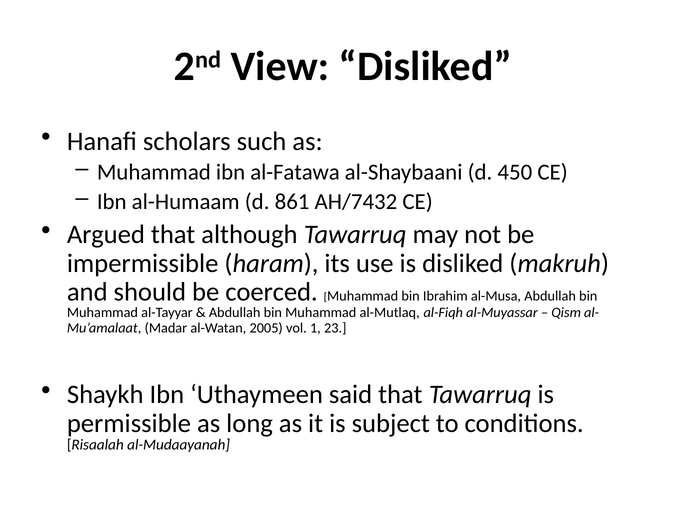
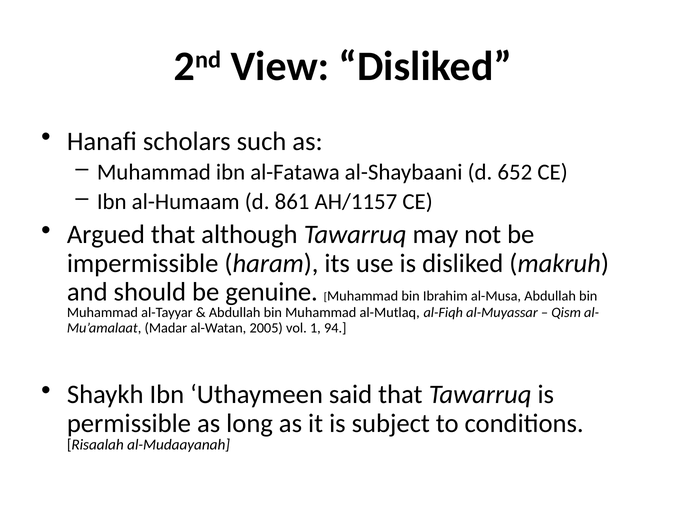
450: 450 -> 652 (515, 172)
AH/7432: AH/7432 -> AH/1157 (356, 202)
coerced: coerced -> genuine (272, 292)
23: 23 -> 94 (335, 328)
